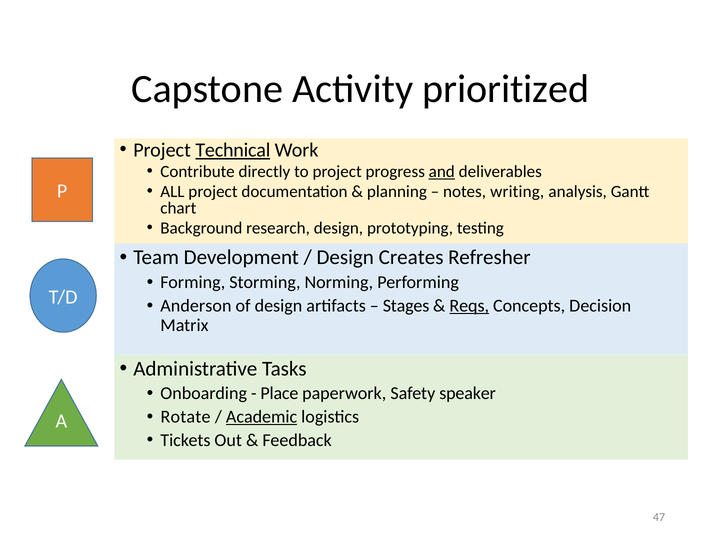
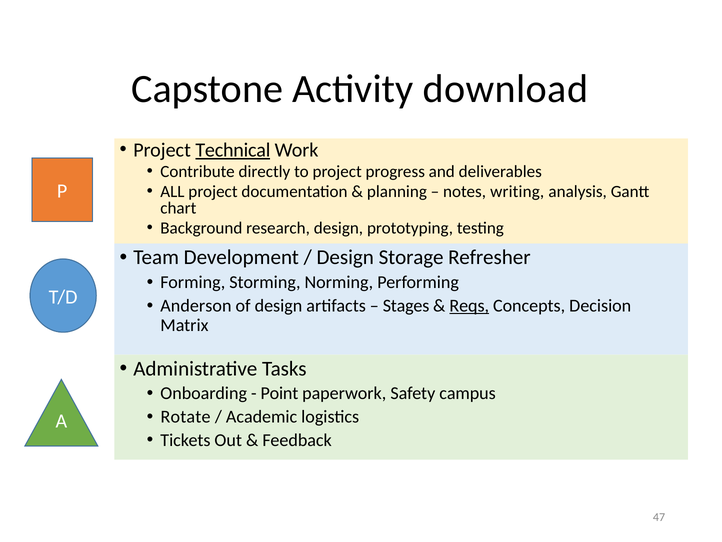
prioritized: prioritized -> download (505, 89)
and underline: present -> none (442, 172)
Creates: Creates -> Storage (411, 257)
Place: Place -> Point (279, 393)
speaker: speaker -> campus (468, 393)
Academic underline: present -> none (262, 416)
